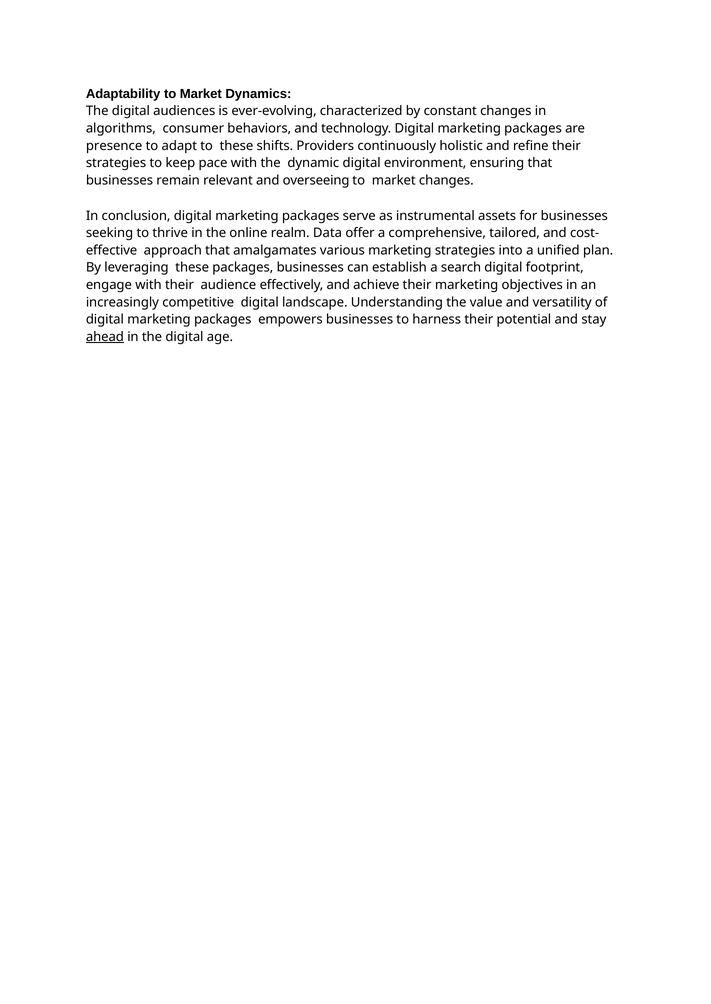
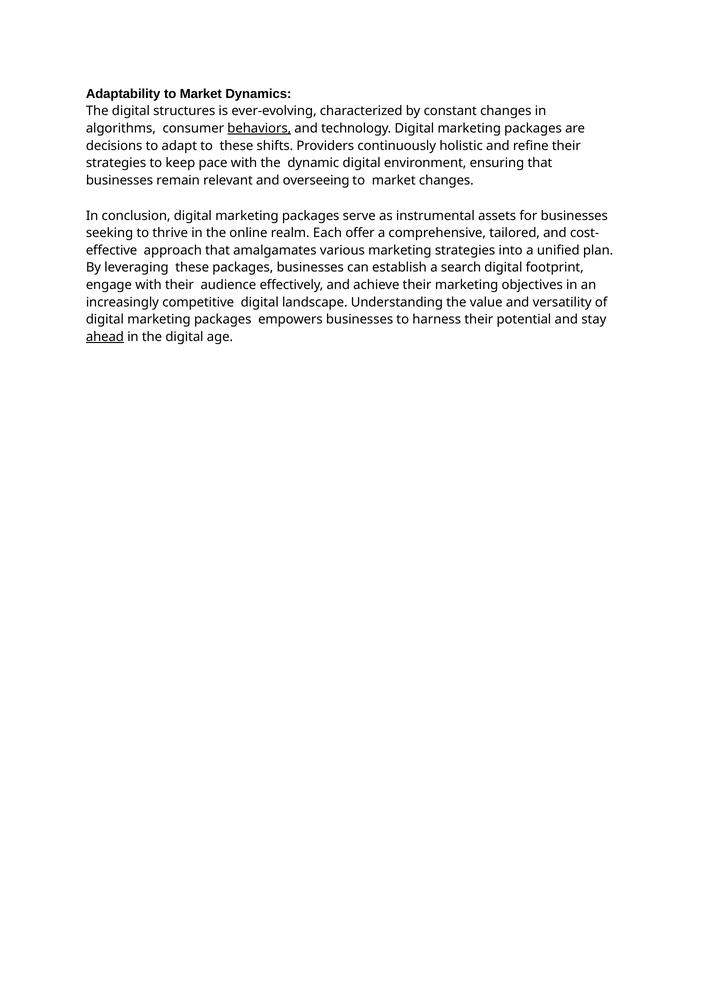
audiences: audiences -> structures (184, 111)
behaviors underline: none -> present (259, 128)
presence: presence -> decisions (114, 146)
Data: Data -> Each (328, 233)
